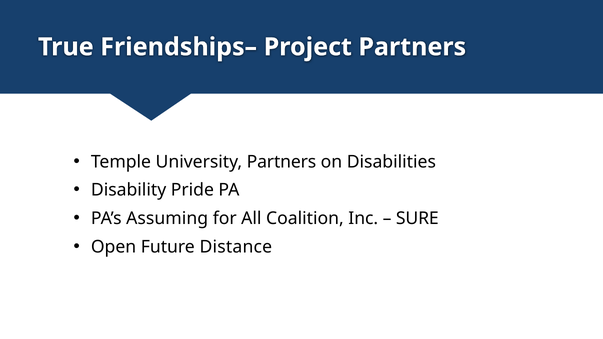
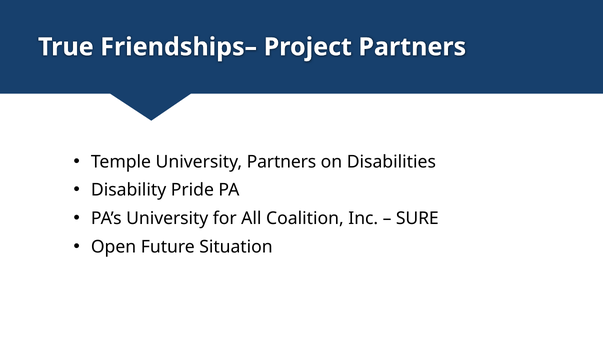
PA’s Assuming: Assuming -> University (167, 219)
Distance: Distance -> Situation (236, 247)
